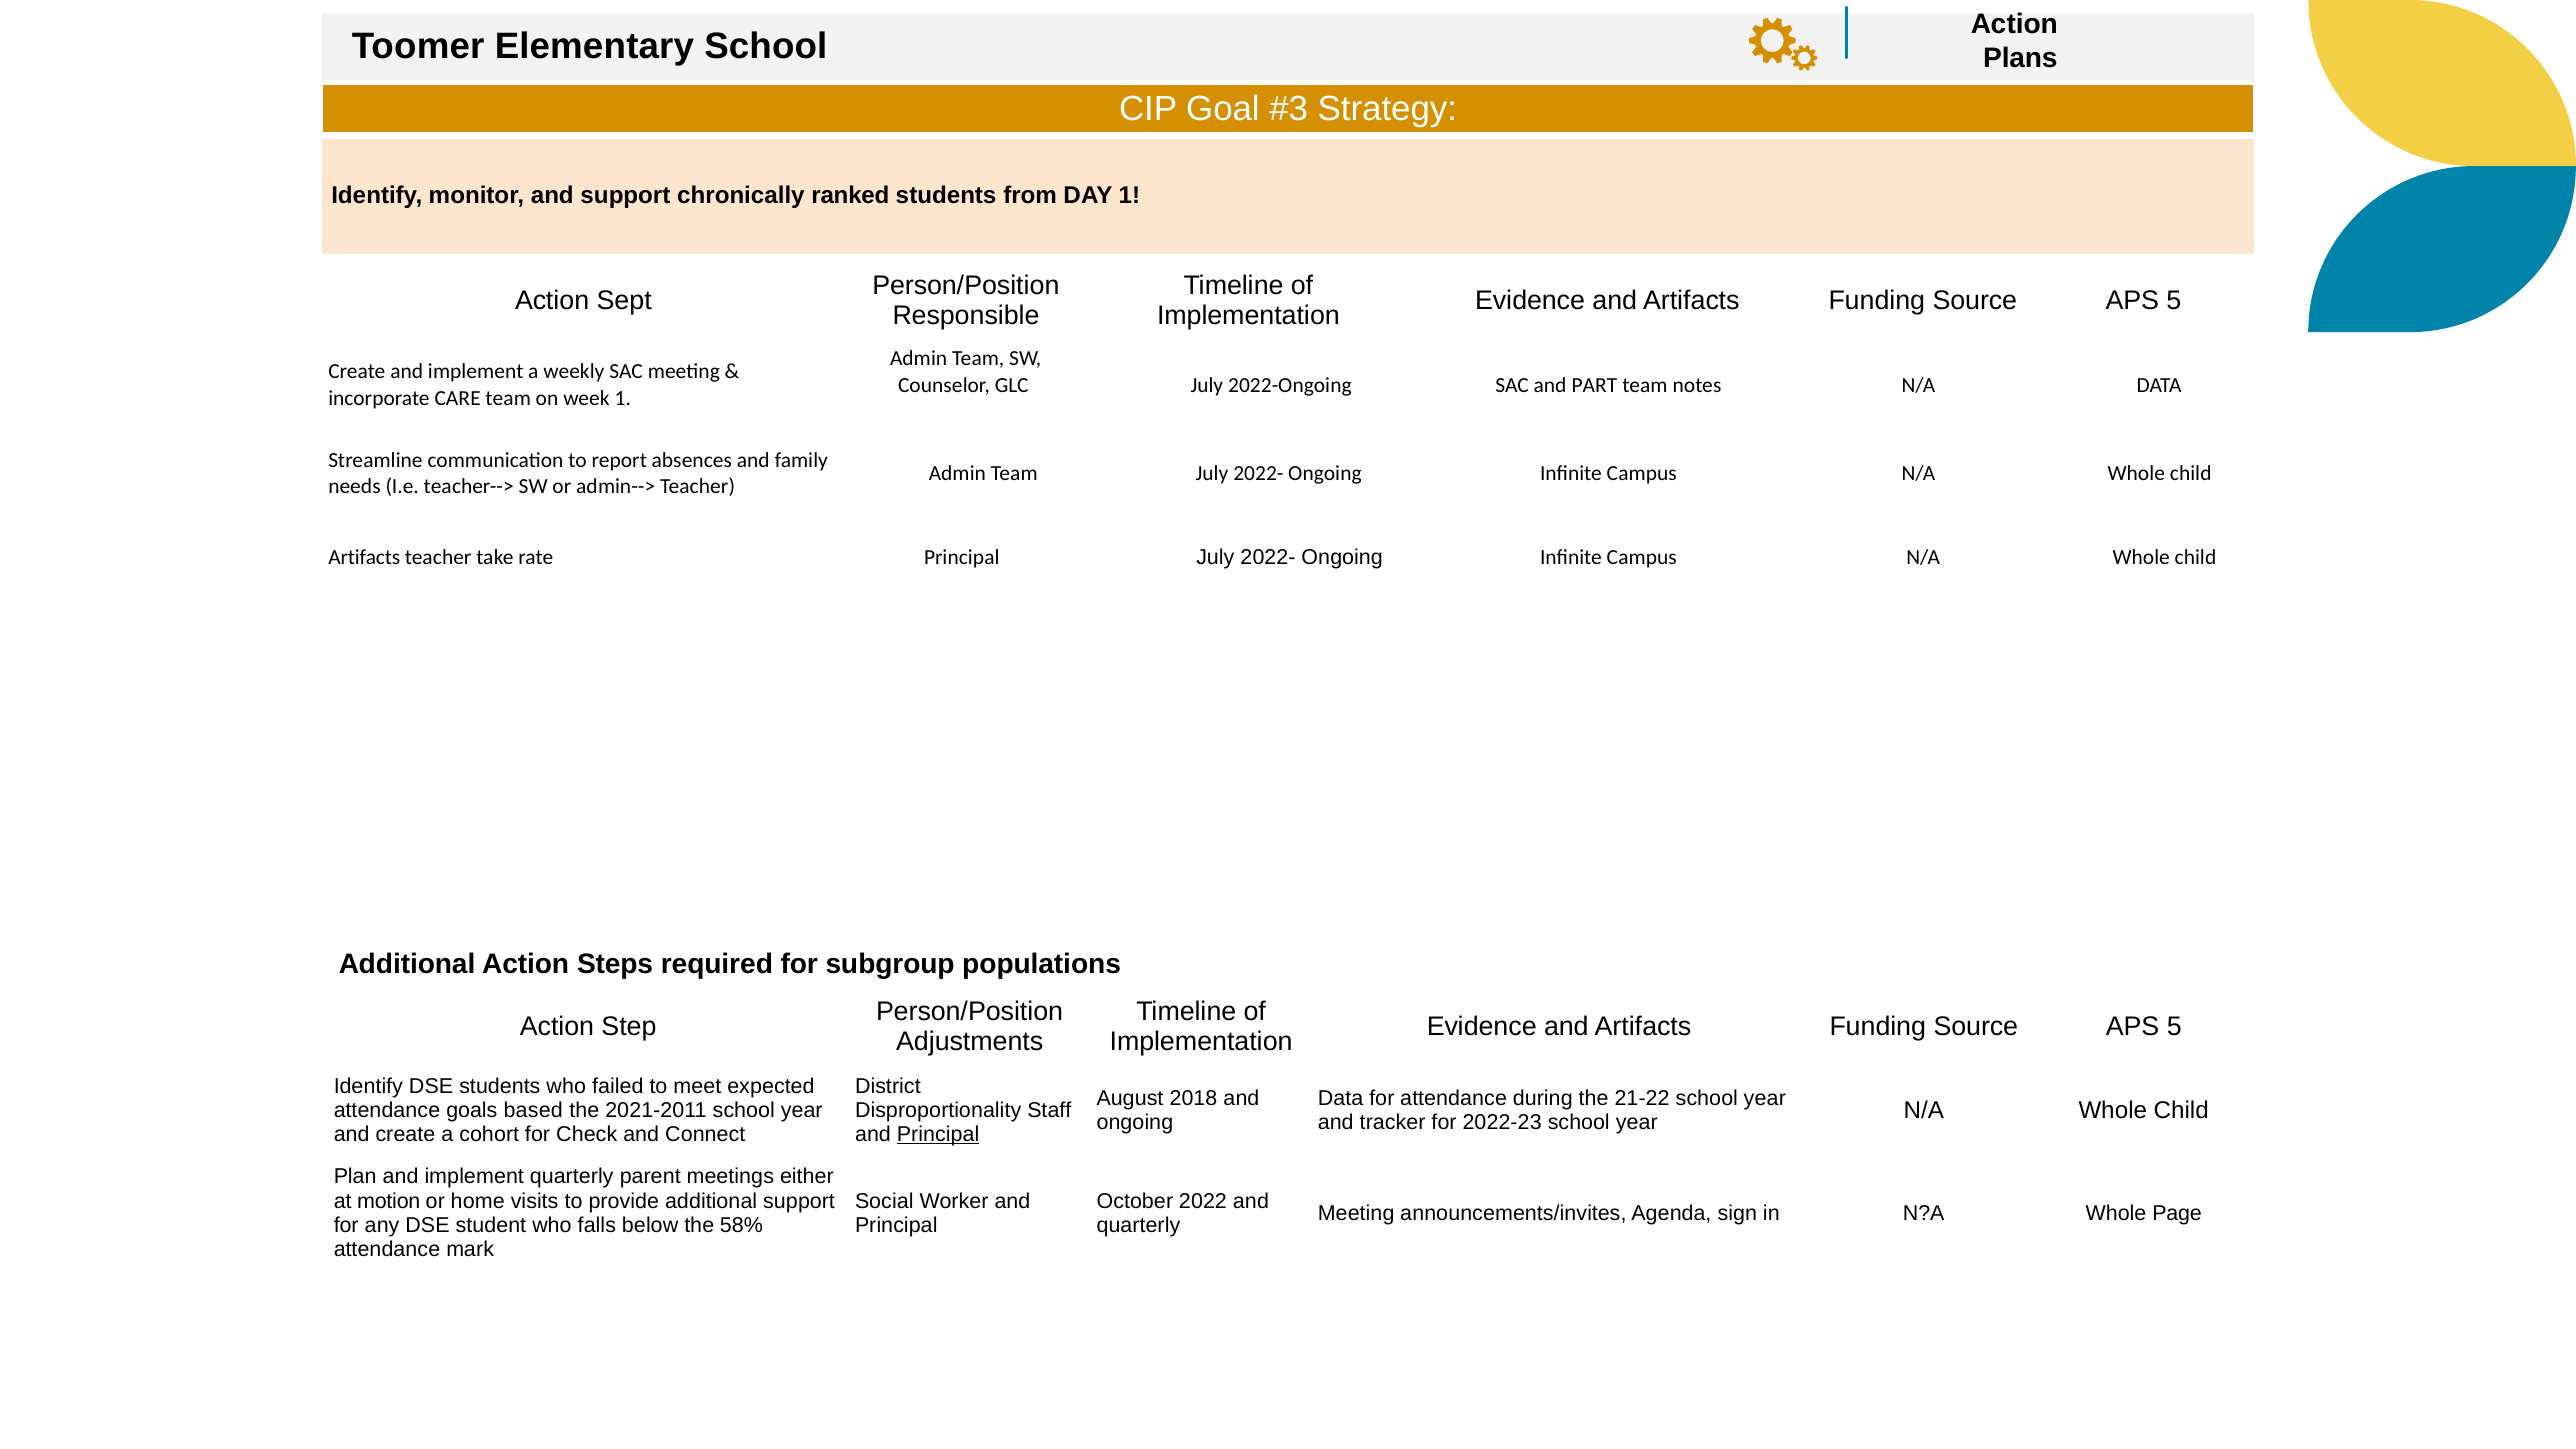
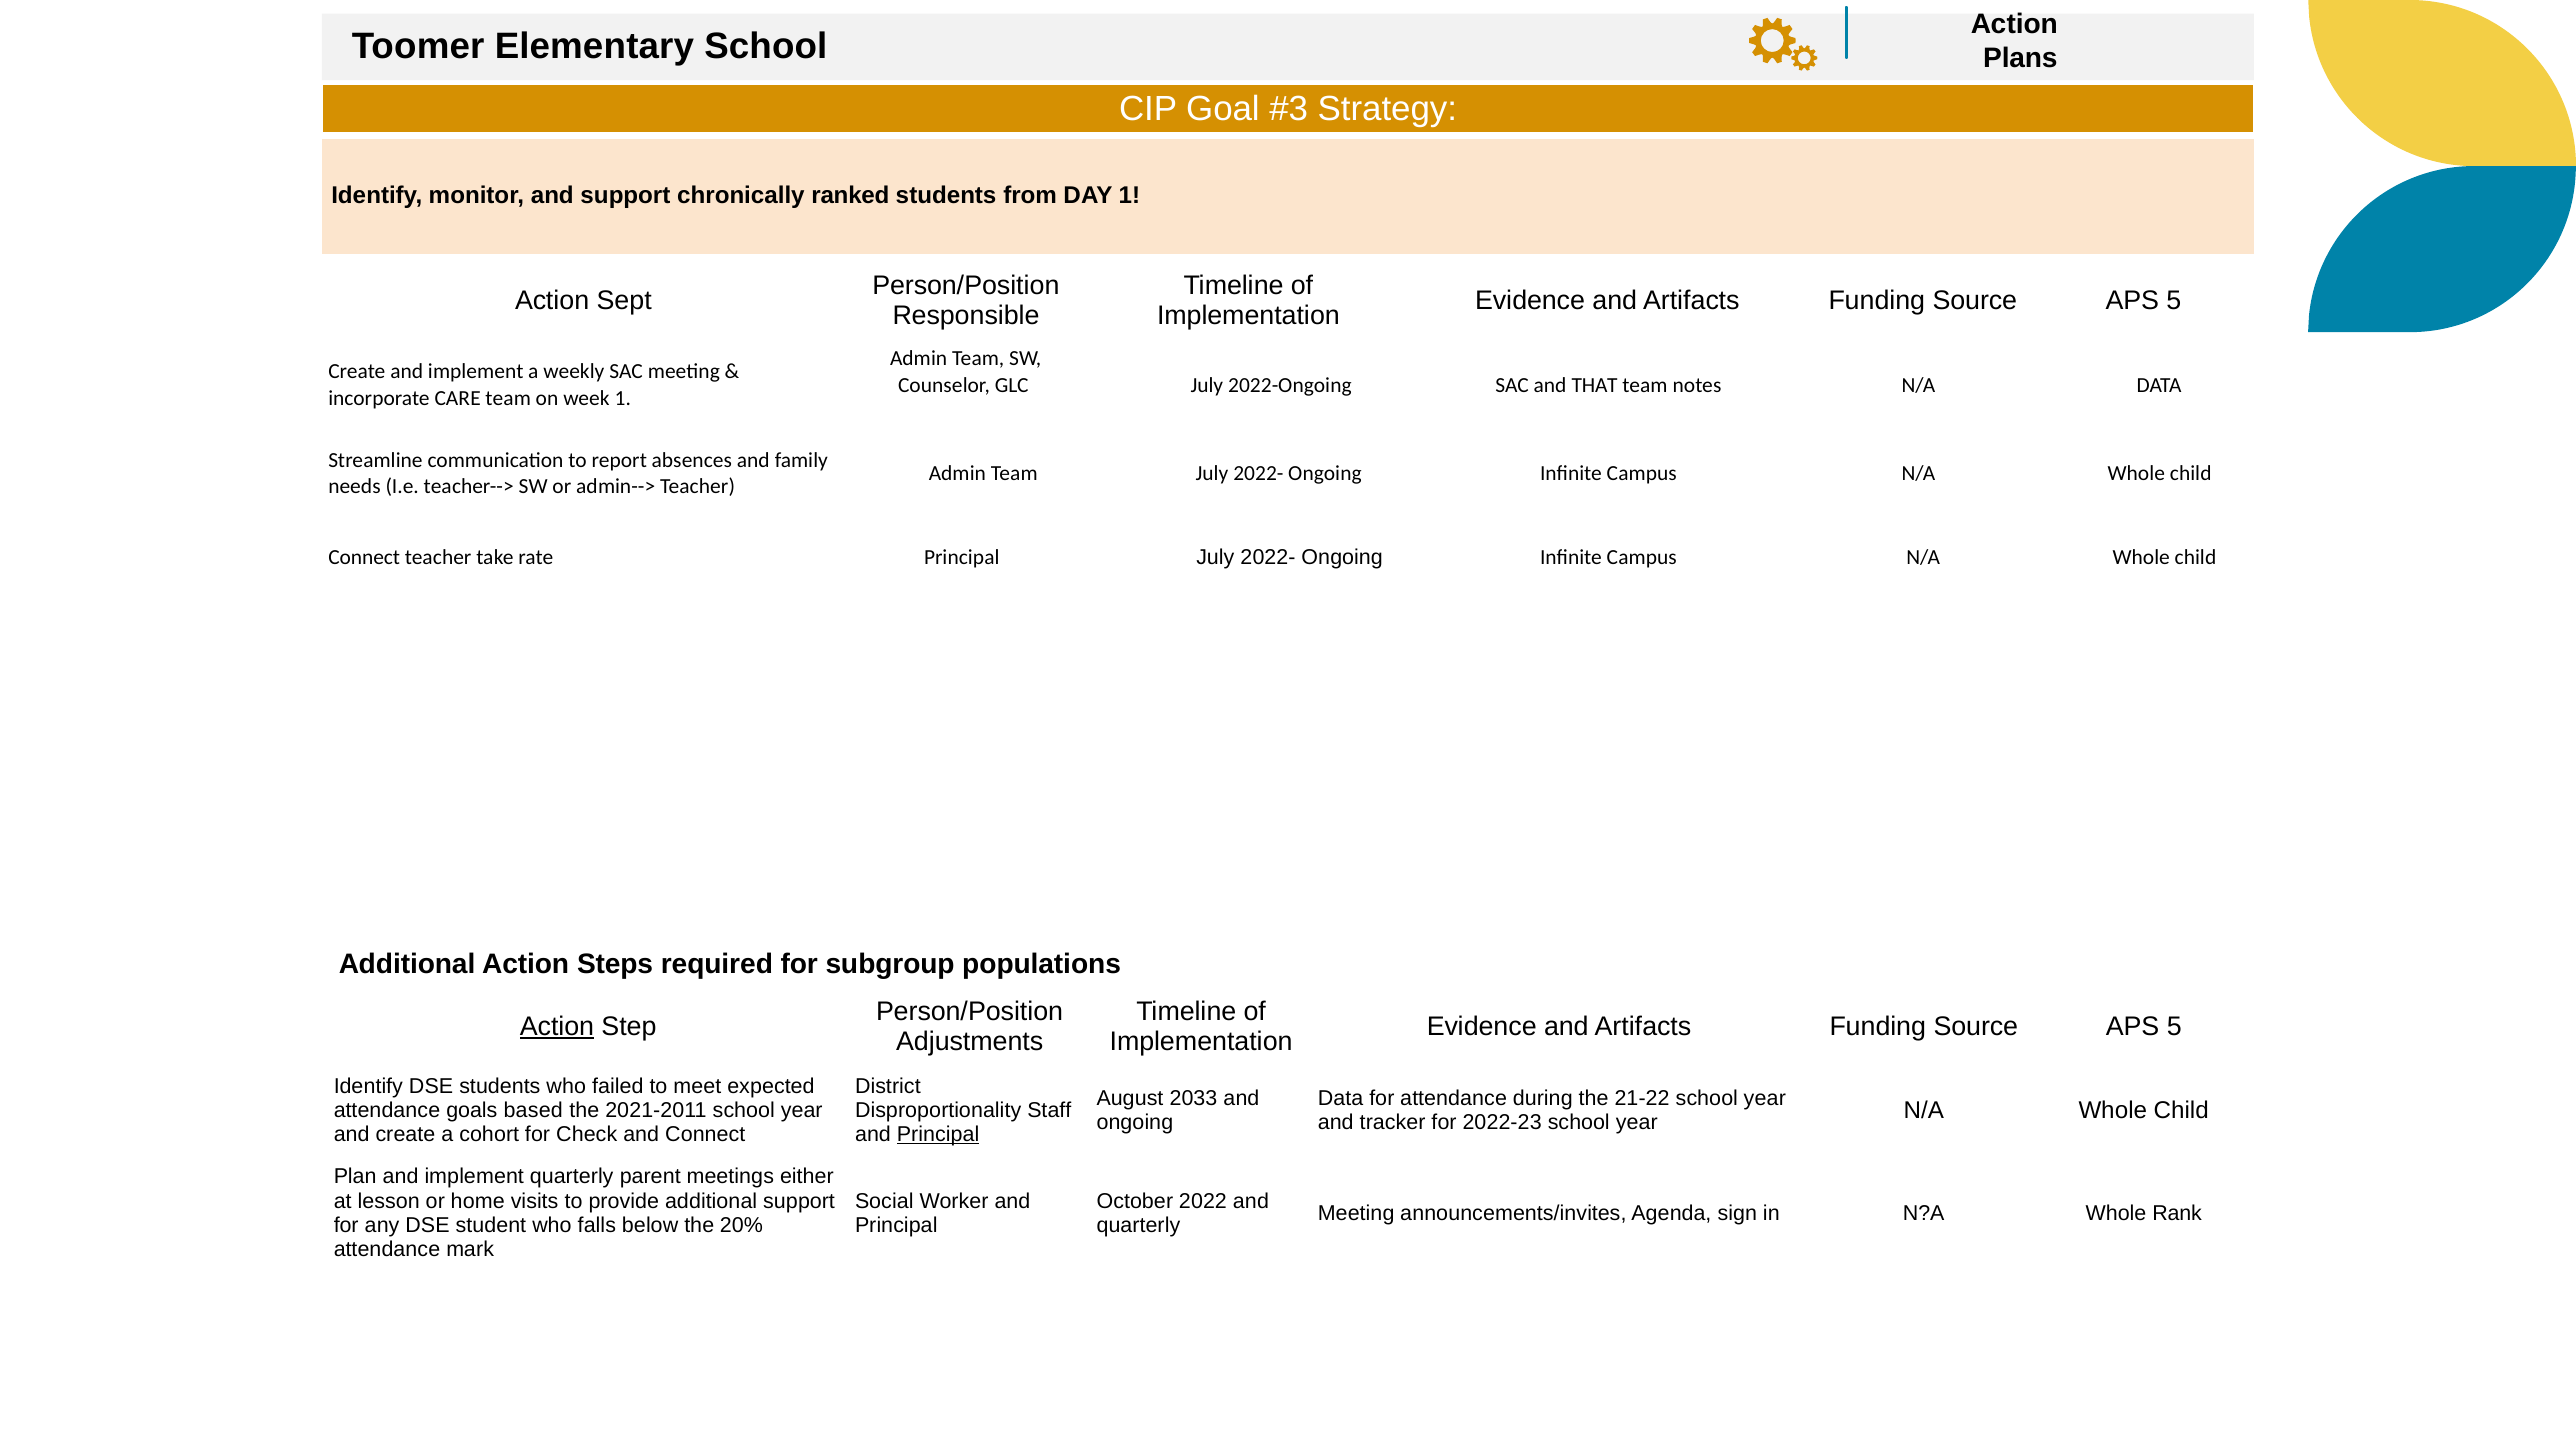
PART: PART -> THAT (1595, 385)
Artifacts: Artifacts -> Connect (364, 558)
Action underline: none -> present (557, 1027)
2018: 2018 -> 2033 (1193, 1098)
motion: motion -> lesson (389, 1201)
Page: Page -> Rank (2177, 1213)
58%: 58% -> 20% (741, 1225)
